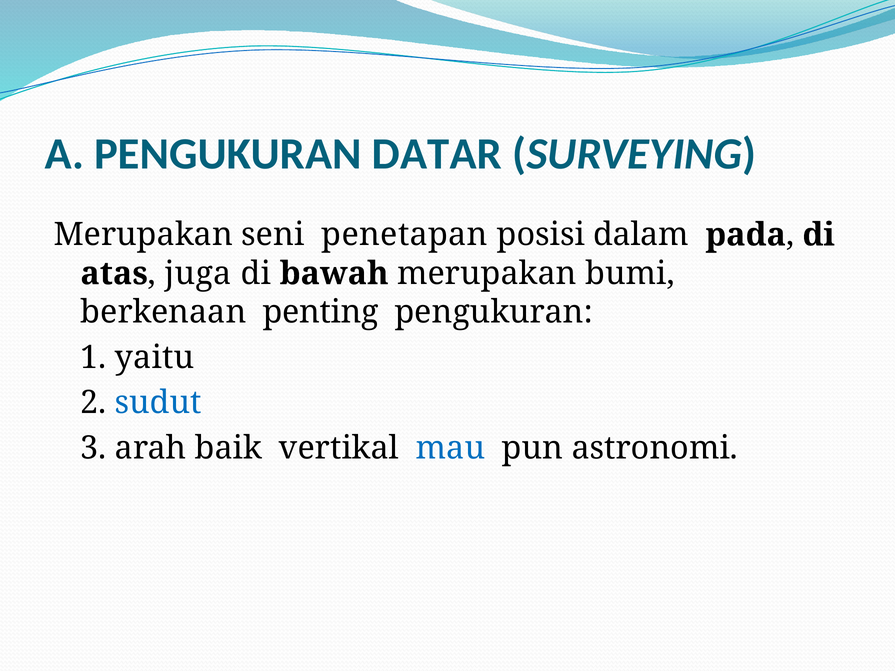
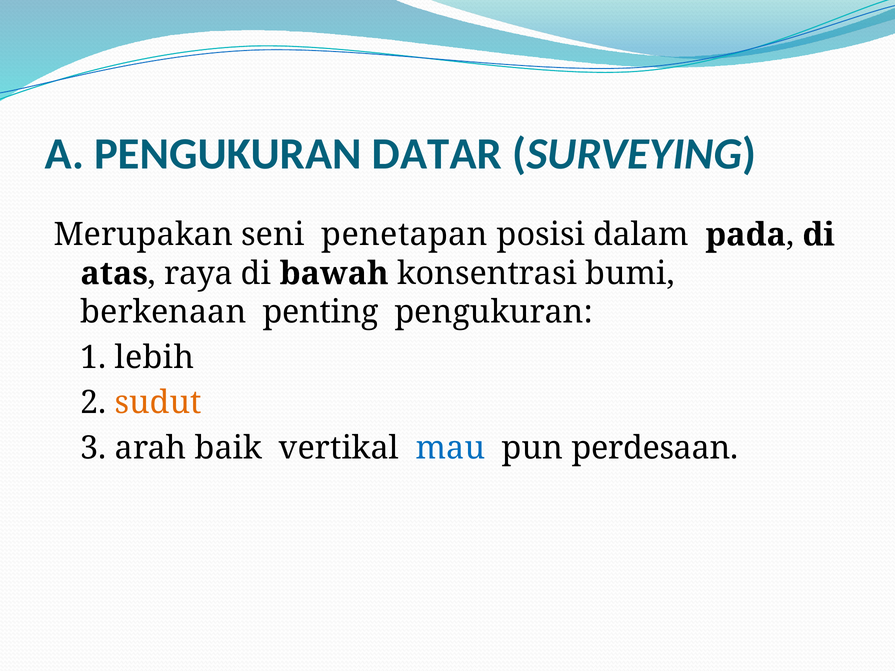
juga: juga -> raya (199, 274)
bawah merupakan: merupakan -> konsentrasi (487, 274)
yaitu: yaitu -> lebih (155, 358)
sudut colour: blue -> orange (158, 403)
astronomi: astronomi -> perdesaan (655, 448)
